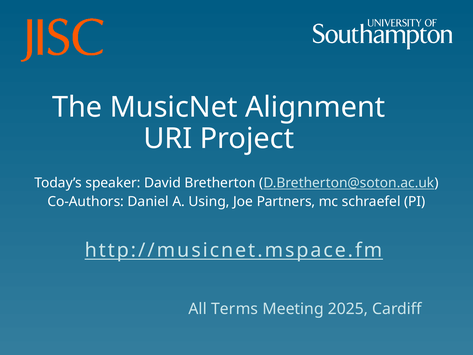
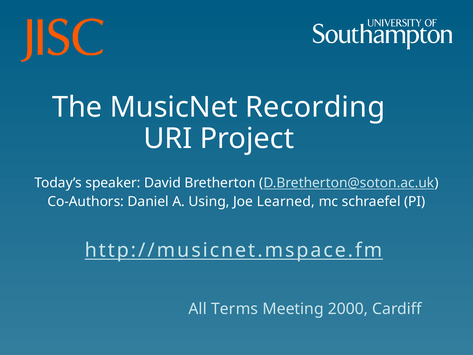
Alignment: Alignment -> Recording (315, 107)
Partners: Partners -> Learned (286, 201)
2025: 2025 -> 2000 (348, 309)
